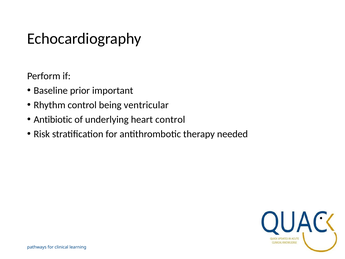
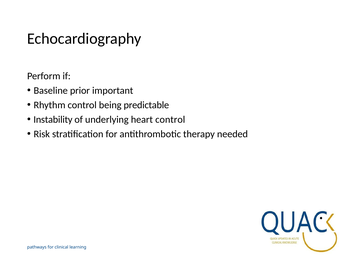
ventricular: ventricular -> predictable (146, 105)
Antibiotic: Antibiotic -> Instability (53, 119)
